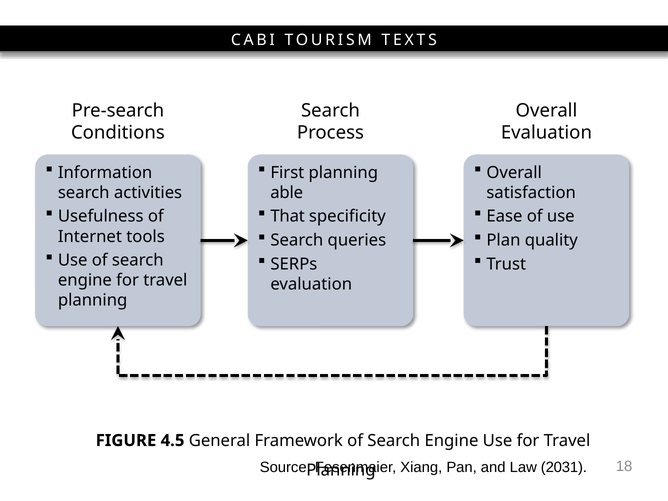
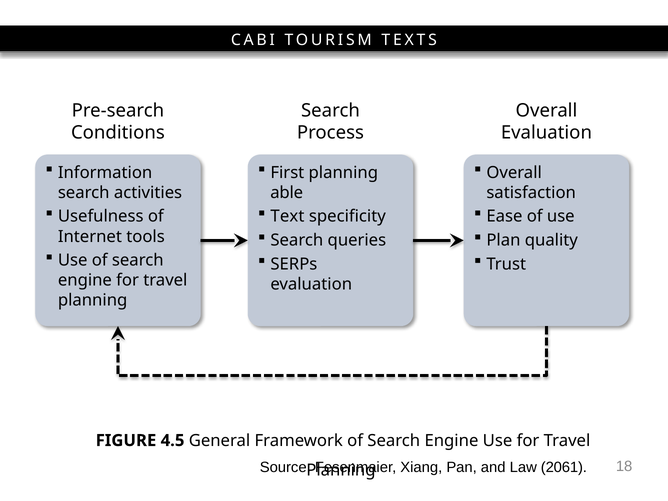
That: That -> Text (287, 216)
2031: 2031 -> 2061 (564, 467)
